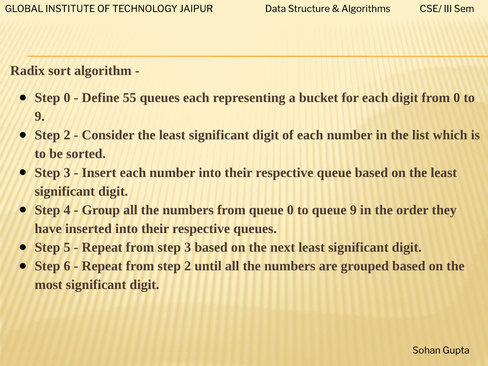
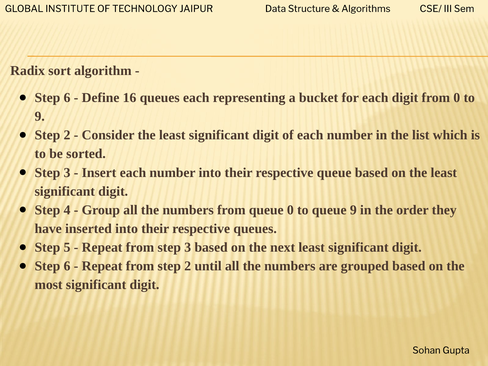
0: 0 -> 6 (67, 98)
55: 55 -> 16 (130, 98)
